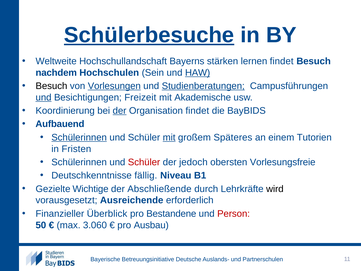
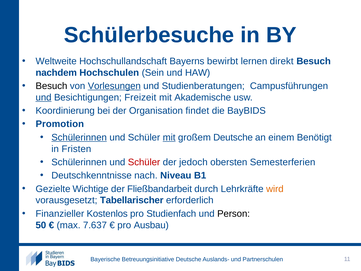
Schülerbesuche underline: present -> none (149, 35)
stärken: stärken -> bewirbt (223, 61)
lernen findet: findet -> direkt (282, 61)
HAW underline: present -> none (198, 73)
Studienberatungen underline: present -> none (203, 86)
der underline: present -> none (120, 111)
Aufbauend: Aufbauend -> Promotion (60, 124)
großem Späteres: Späteres -> Deutsche (233, 137)
Tutorien: Tutorien -> Benötigt (314, 137)
Vorlesungsfreie: Vorlesungsfreie -> Semesterferien (283, 162)
fällig: fällig -> nach (146, 175)
Abschließende: Abschließende -> Fließbandarbeit (160, 189)
wird colour: black -> orange (275, 189)
Ausreichende: Ausreichende -> Tabellarischer (132, 200)
Überblick: Überblick -> Kostenlos (107, 213)
Bestandene: Bestandene -> Studienfach (171, 213)
Person colour: red -> black (234, 213)
3.060: 3.060 -> 7.637 (95, 225)
